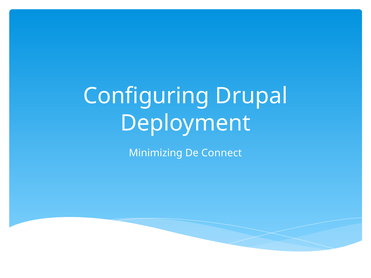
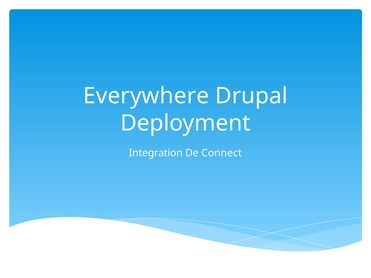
Configuring: Configuring -> Everywhere (146, 96)
Minimizing: Minimizing -> Integration (156, 153)
